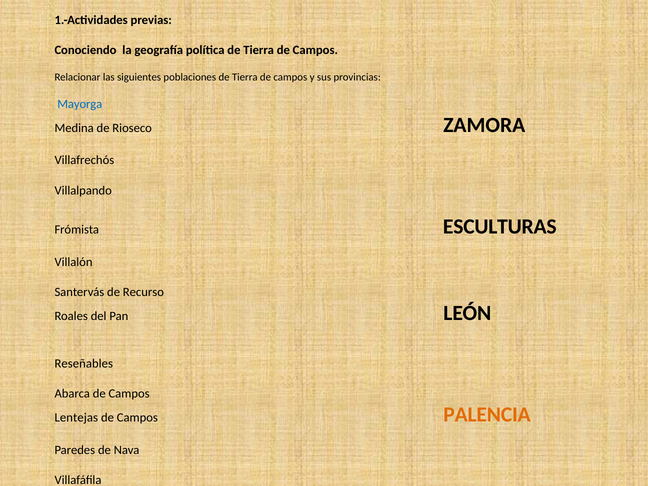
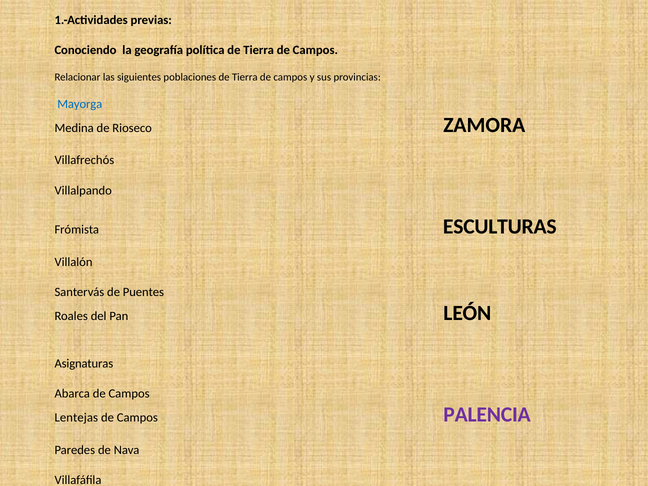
Recurso: Recurso -> Puentes (143, 292)
Reseñables: Reseñables -> Asignaturas (84, 363)
PALENCIA colour: orange -> purple (487, 415)
